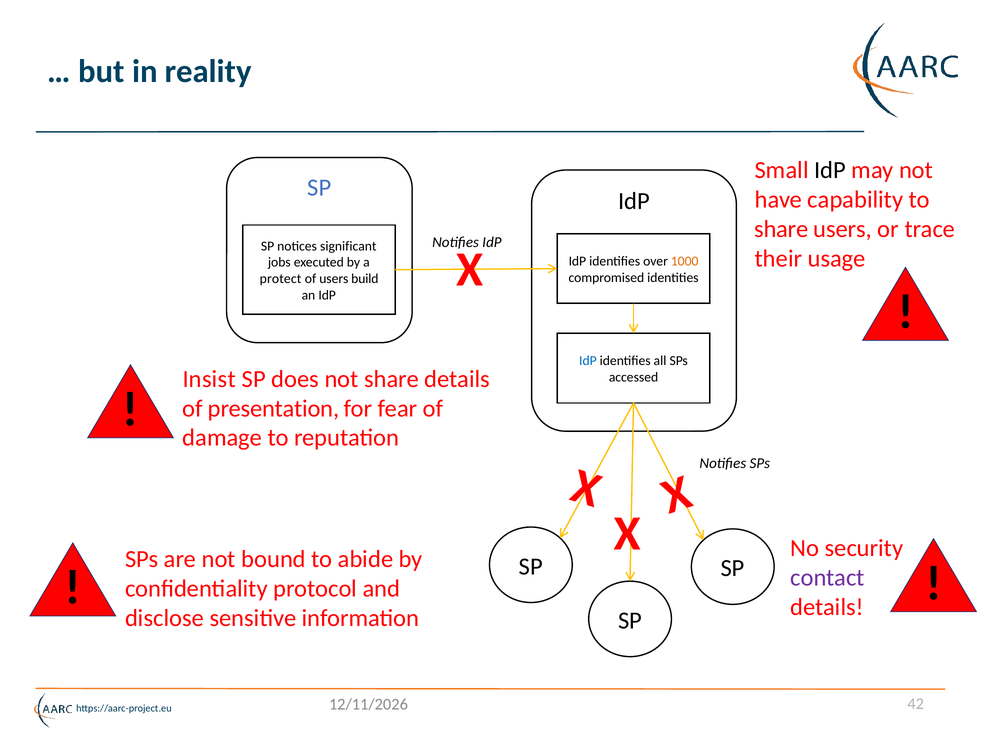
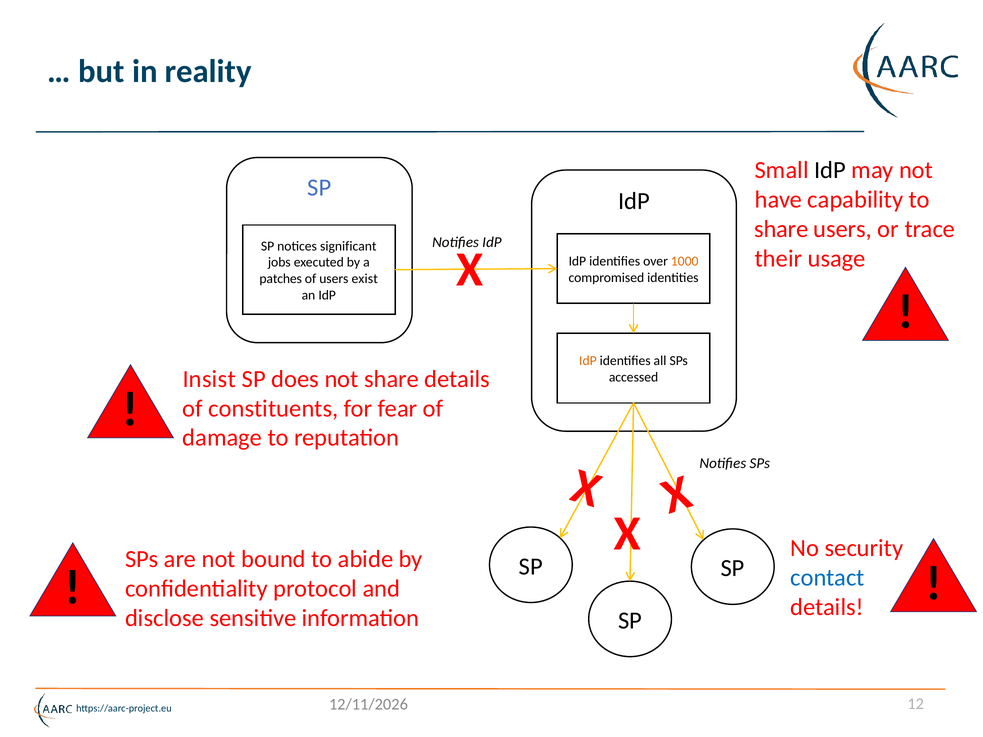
protect: protect -> patches (281, 279)
build: build -> exist (365, 279)
IdP colour: blue -> orange (588, 361)
presentation: presentation -> constituents (273, 409)
contact colour: purple -> blue (827, 578)
42: 42 -> 12 (916, 704)
